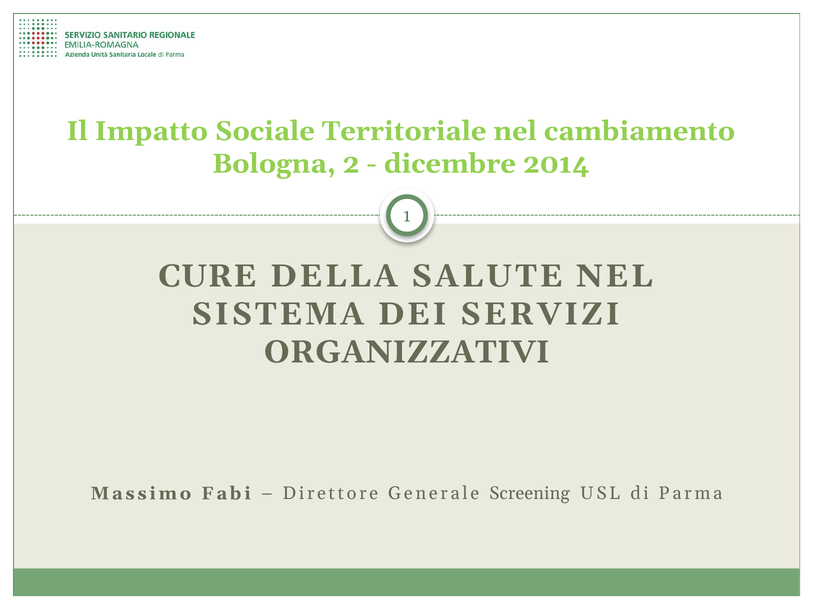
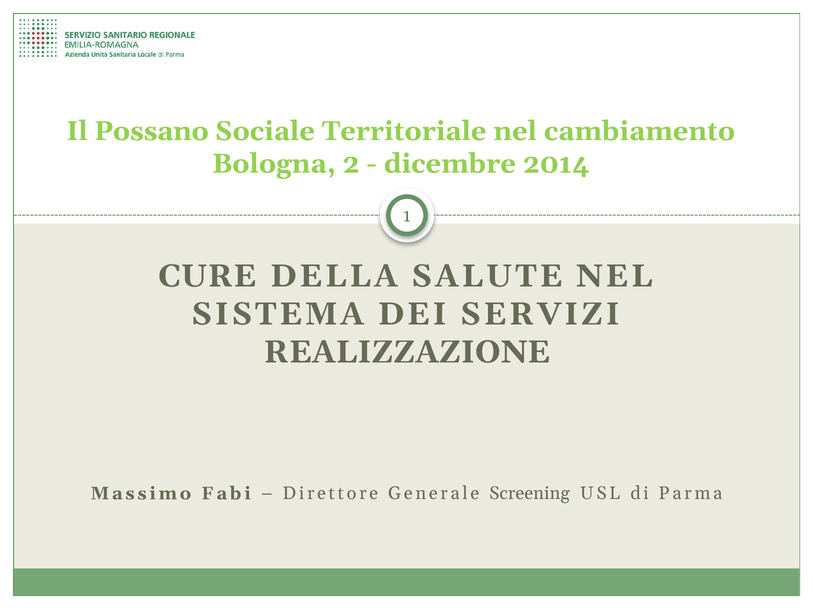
Impatto: Impatto -> Possano (151, 131)
ORGANIZZATIVI: ORGANIZZATIVI -> REALIZZAZIONE (407, 352)
